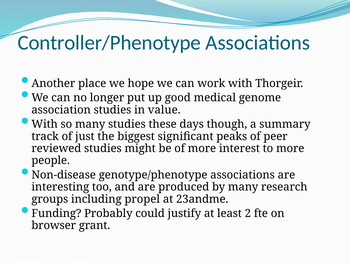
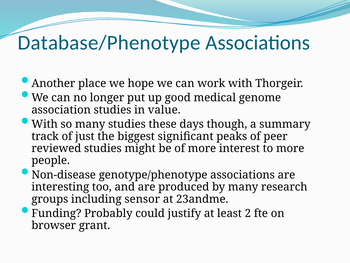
Controller/Phenotype: Controller/Phenotype -> Database/Phenotype (109, 43)
propel: propel -> sensor (142, 199)
